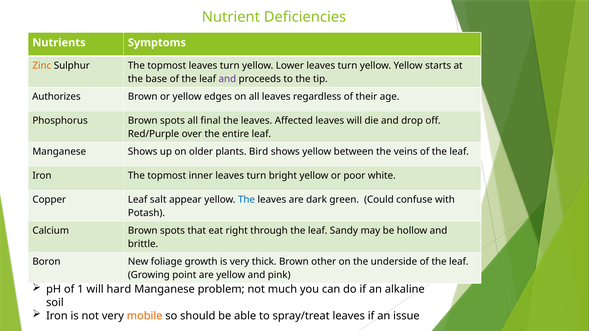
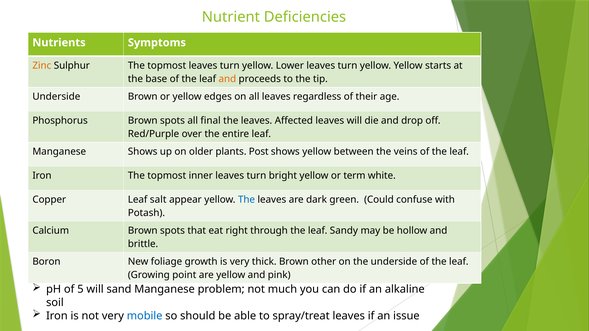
and colour: purple -> orange (227, 79)
Authorizes: Authorizes -> Underside (56, 97)
Bird: Bird -> Post (259, 152)
poor: poor -> term (354, 176)
1: 1 -> 5 (80, 290)
hard: hard -> sand (119, 290)
mobile colour: orange -> blue (145, 316)
